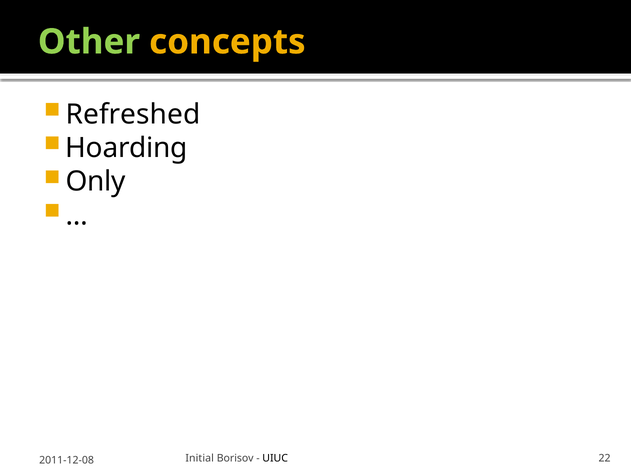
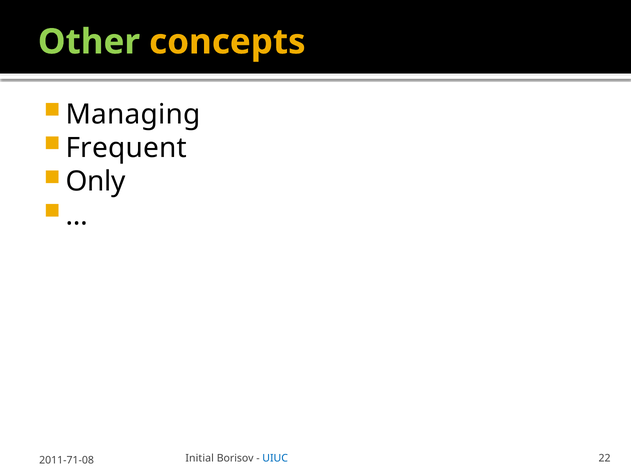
Refreshed: Refreshed -> Managing (133, 114)
Hoarding: Hoarding -> Frequent (126, 148)
UIUC colour: black -> blue (275, 459)
2011-12-08: 2011-12-08 -> 2011-71-08 (67, 460)
